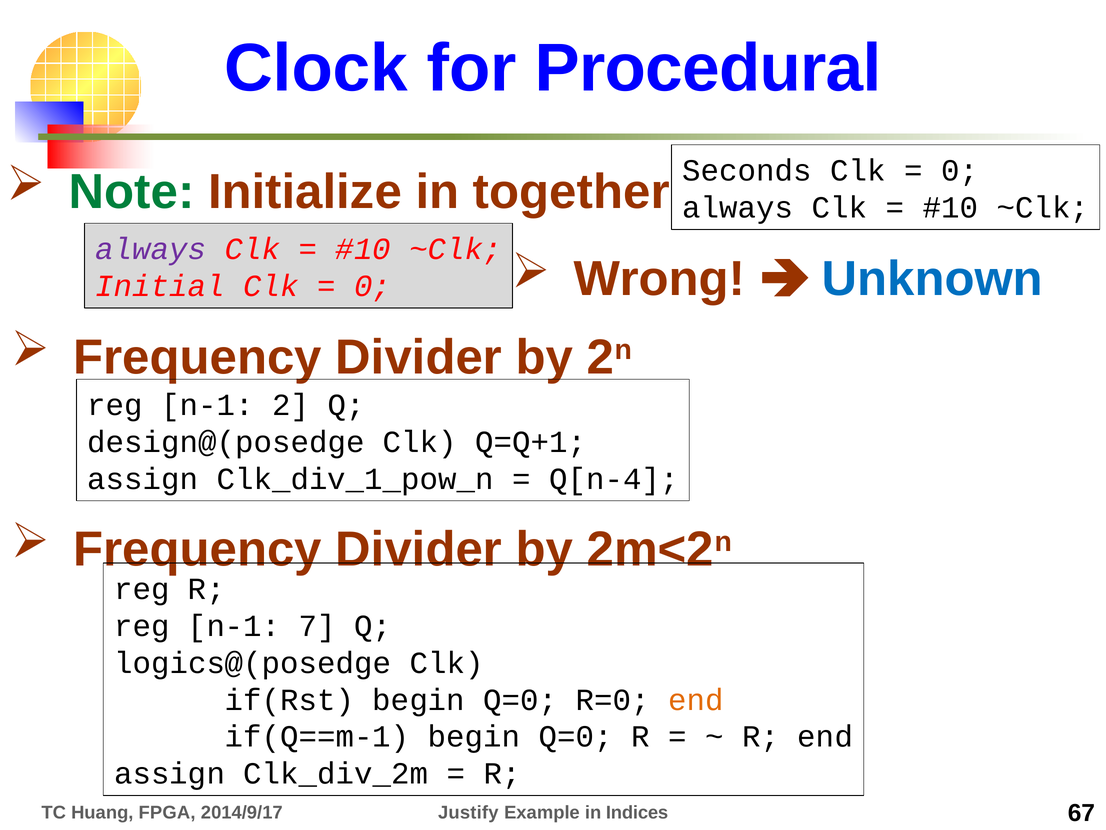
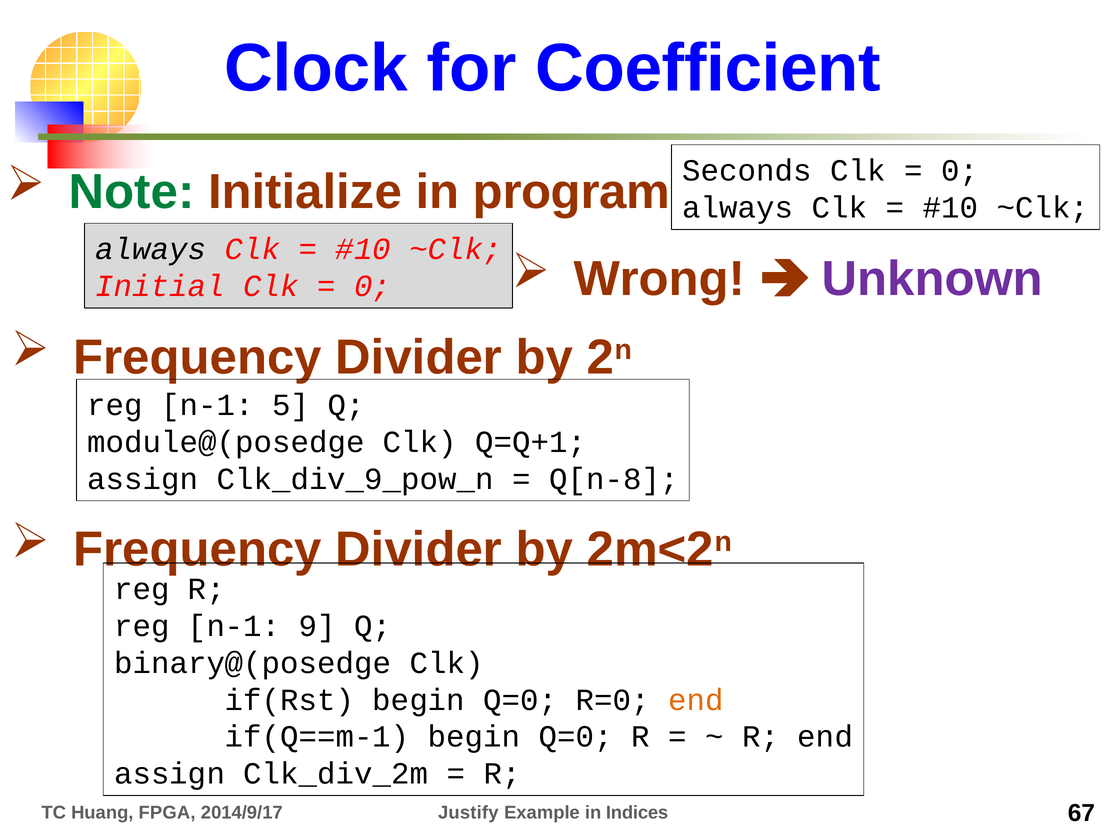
Procedural: Procedural -> Coefficient (708, 68)
together: together -> program (572, 192)
always colour: purple -> black (151, 249)
Unknown colour: blue -> purple (932, 279)
2: 2 -> 5 (291, 405)
design@(posedge: design@(posedge -> module@(posedge (226, 442)
Clk_div_1_pow_n: Clk_div_1_pow_n -> Clk_div_9_pow_n (355, 479)
Q[n-4: Q[n-4 -> Q[n-8 (614, 479)
7: 7 -> 9 (317, 626)
logics@(posedge: logics@(posedge -> binary@(posedge (253, 663)
